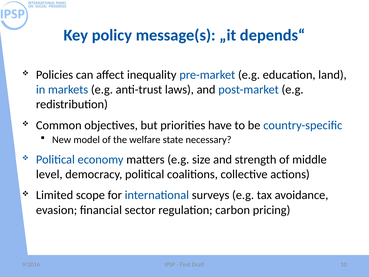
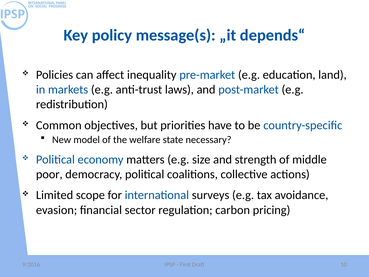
level: level -> poor (49, 174)
